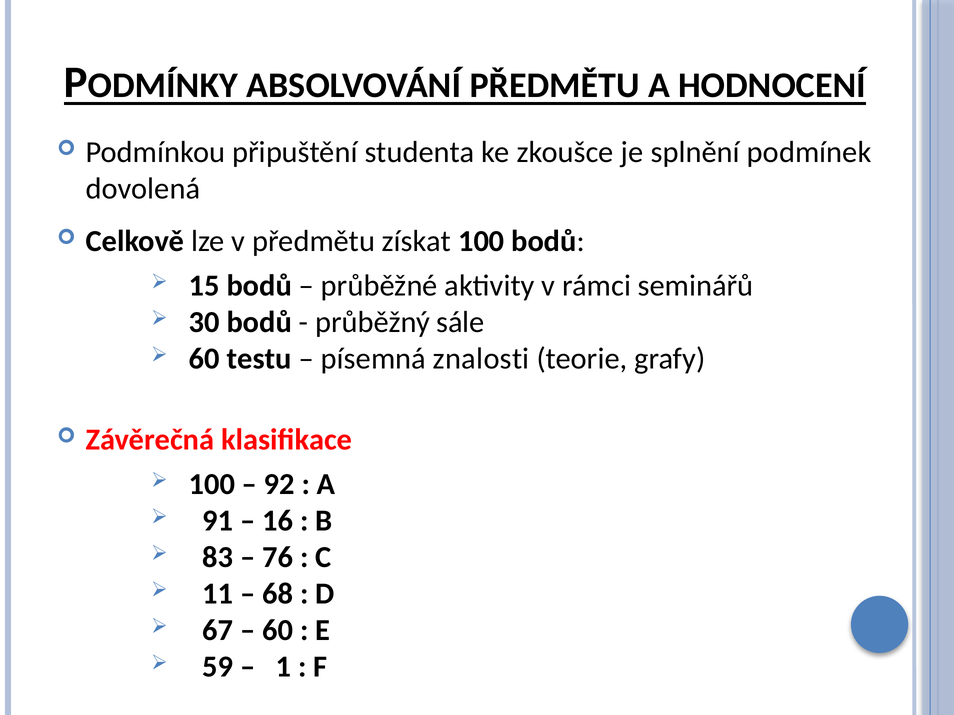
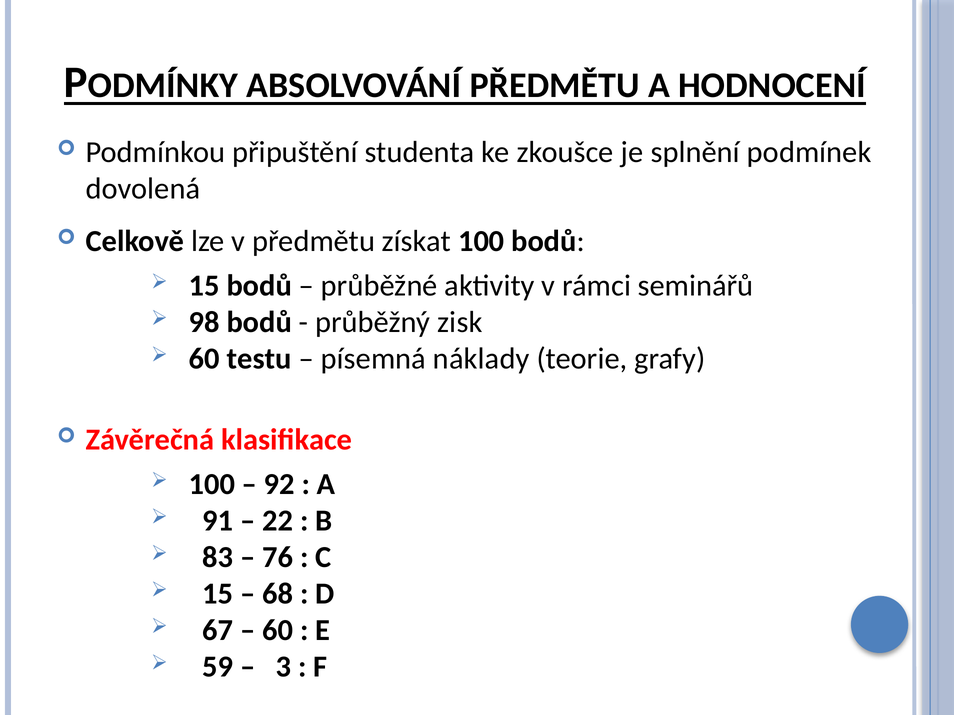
30: 30 -> 98 (204, 322)
sále: sále -> zisk (460, 322)
znalosti: znalosti -> náklady (481, 359)
16: 16 -> 22 (278, 521)
11: 11 -> 15 (218, 594)
1: 1 -> 3 (284, 667)
